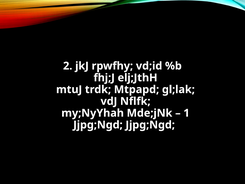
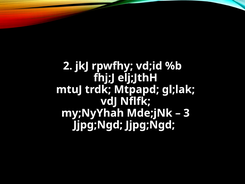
1: 1 -> 3 (187, 113)
